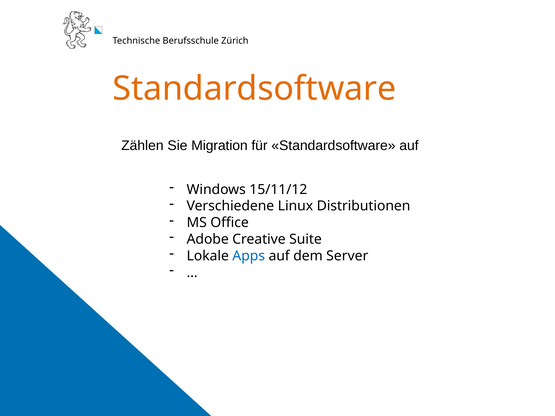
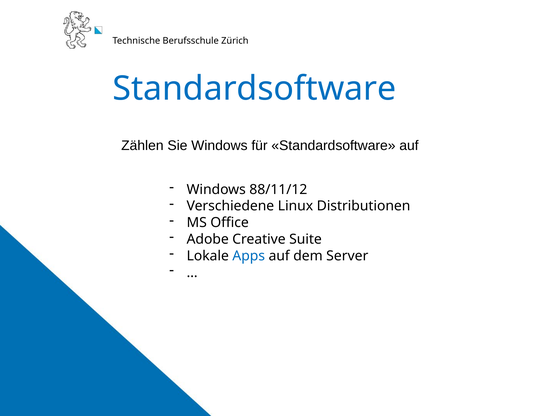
Standardsoftware colour: orange -> blue (254, 89)
Sie Migration: Migration -> Windows (219, 146)
15/11/12: 15/11/12 -> 88/11/12 (278, 190)
